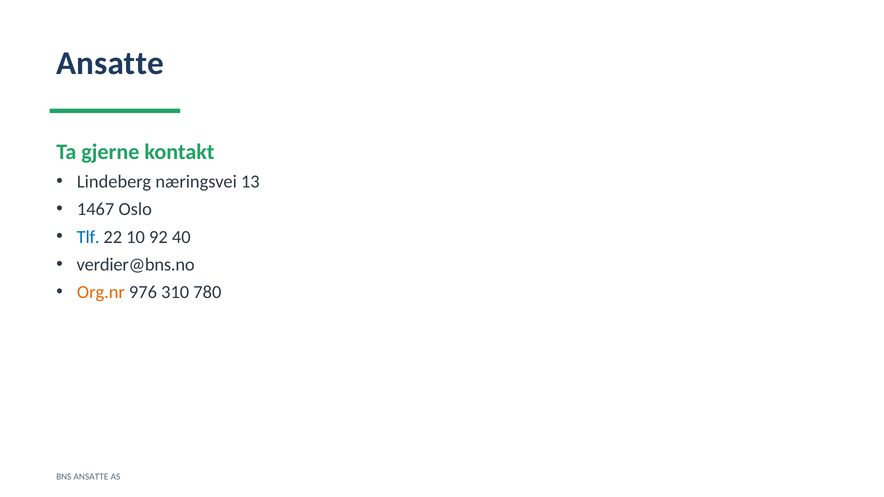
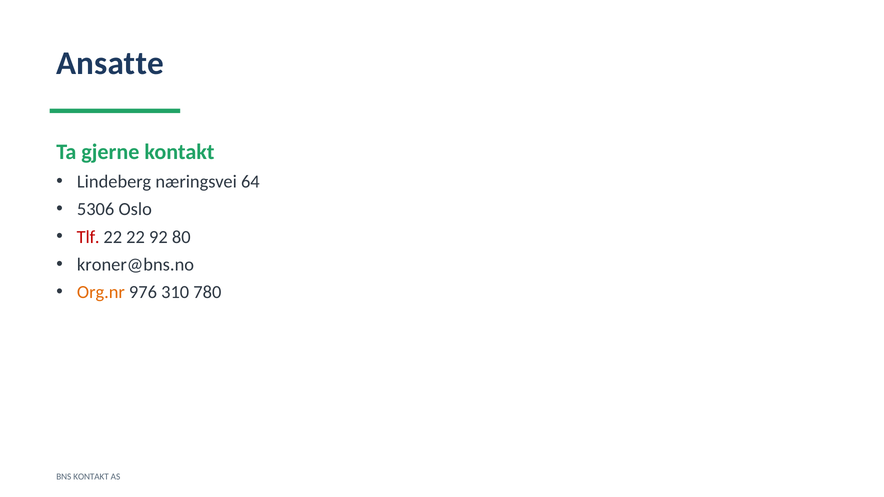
13: 13 -> 64 (250, 182)
1467: 1467 -> 5306 (96, 209)
Tlf colour: blue -> red (88, 237)
22 10: 10 -> 22 (136, 237)
40: 40 -> 80 (181, 237)
verdier@bns.no: verdier@bns.no -> kroner@bns.no (136, 265)
BNS ANSATTE: ANSATTE -> KONTAKT (91, 477)
